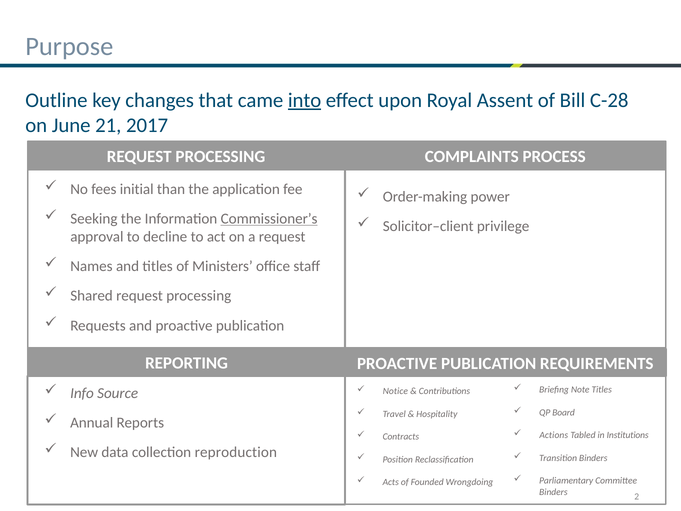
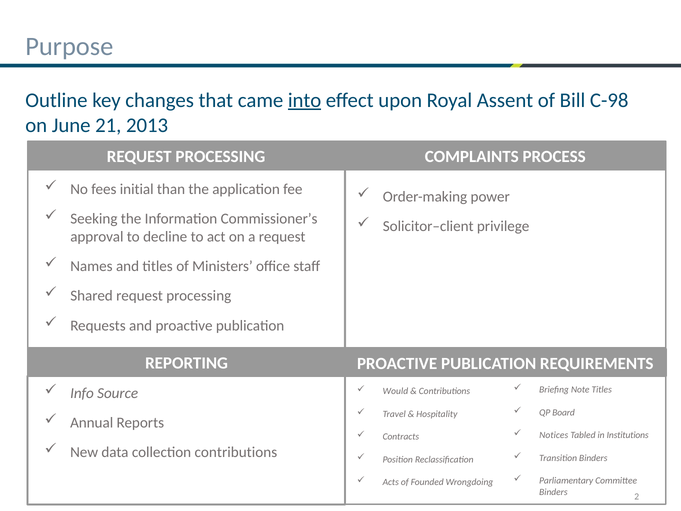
C-28: C-28 -> C-98 (609, 100)
2017: 2017 -> 2013 (147, 125)
Commissioner’s underline: present -> none (269, 219)
Notice: Notice -> Would (395, 391)
Actions: Actions -> Notices (554, 435)
collection reproduction: reproduction -> contributions (236, 452)
